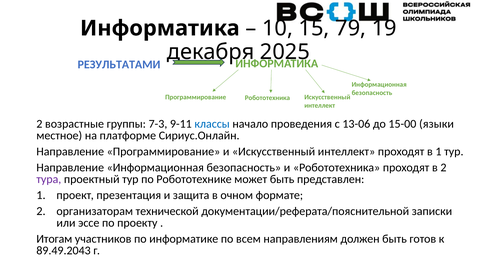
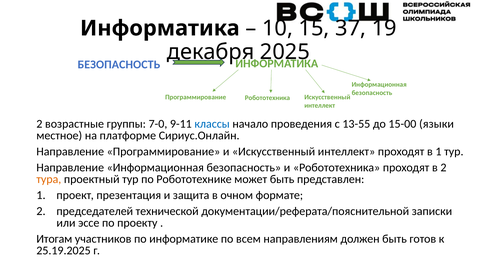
79: 79 -> 37 (351, 28)
РЕЗУЛЬТАТАМИ: РЕЗУЛЬТАТАМИ -> БЕЗОПАСНОСТЬ (119, 65)
7-3: 7-3 -> 7-0 (158, 124)
13-06: 13-06 -> 13-55 (356, 124)
тура colour: purple -> orange (49, 179)
организаторам: организаторам -> председателей (95, 212)
89.49.2043: 89.49.2043 -> 25.19.2025 (64, 251)
